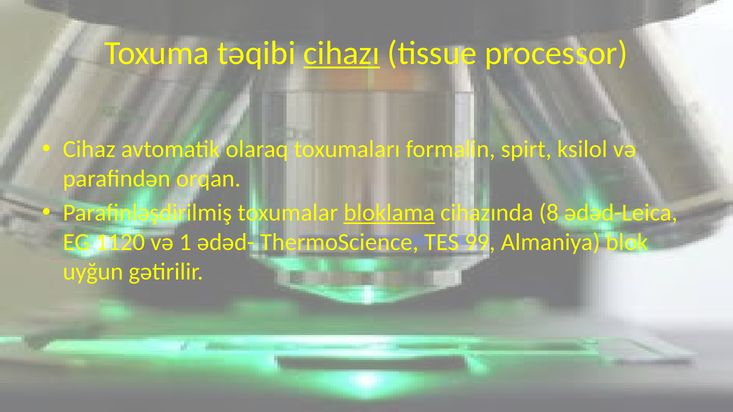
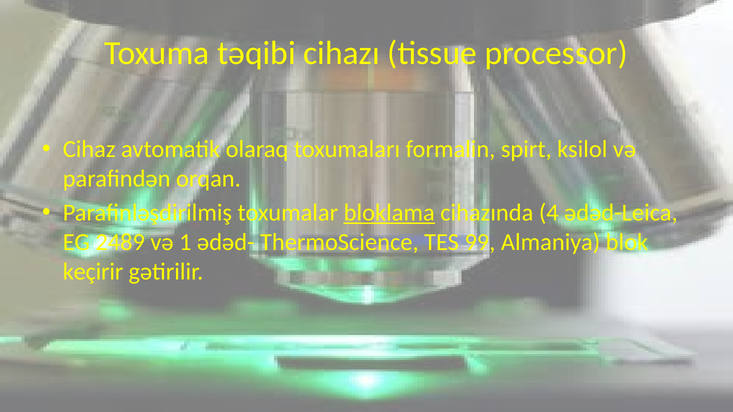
cihazı underline: present -> none (342, 53)
8: 8 -> 4 (549, 213)
1120: 1120 -> 2489 (120, 242)
uyğun: uyğun -> keçirir (93, 272)
